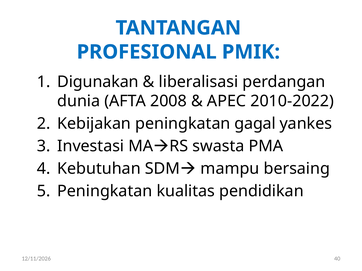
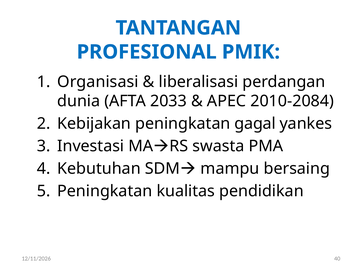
Digunakan: Digunakan -> Organisasi (98, 82)
2008: 2008 -> 2033 (168, 101)
2010-2022: 2010-2022 -> 2010-2084 (292, 101)
